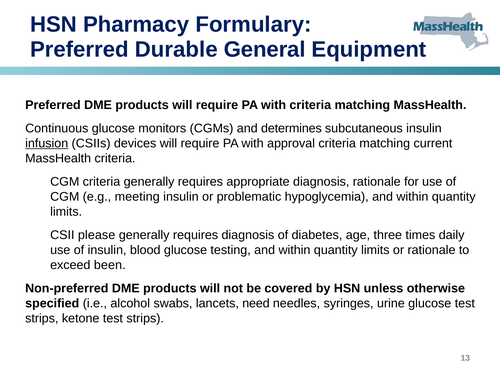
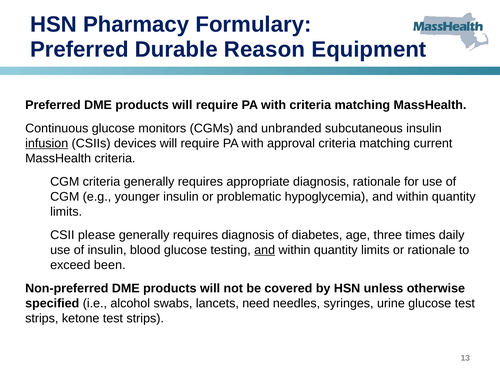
General: General -> Reason (264, 49)
determines: determines -> unbranded (291, 128)
meeting: meeting -> younger (137, 197)
and underline: none -> present (265, 250)
